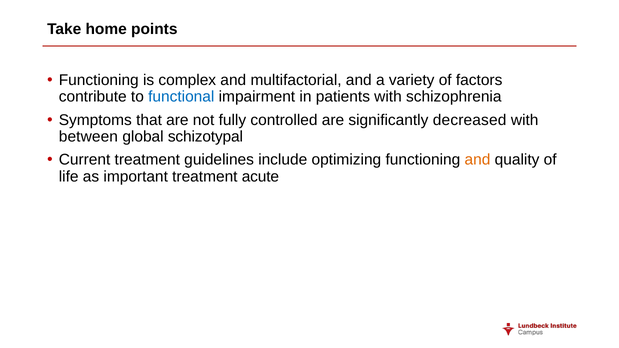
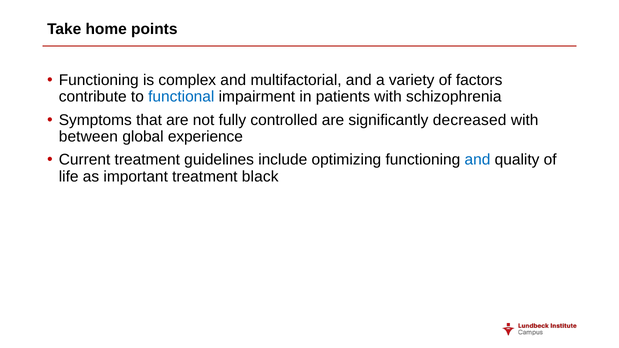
schizotypal: schizotypal -> experience (205, 137)
and colour: orange -> blue (478, 160)
acute: acute -> black (260, 177)
